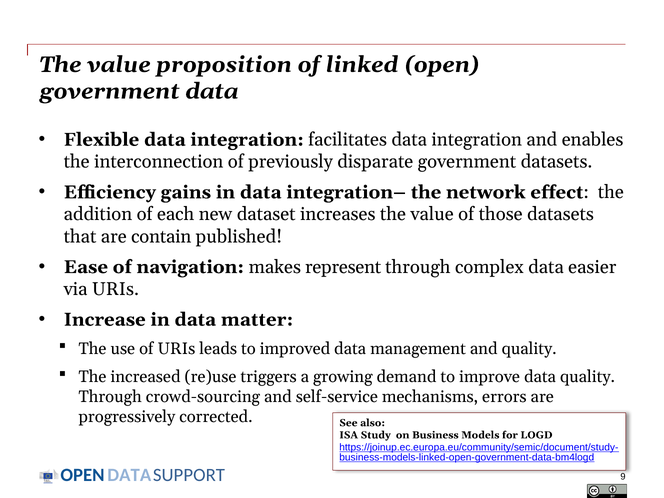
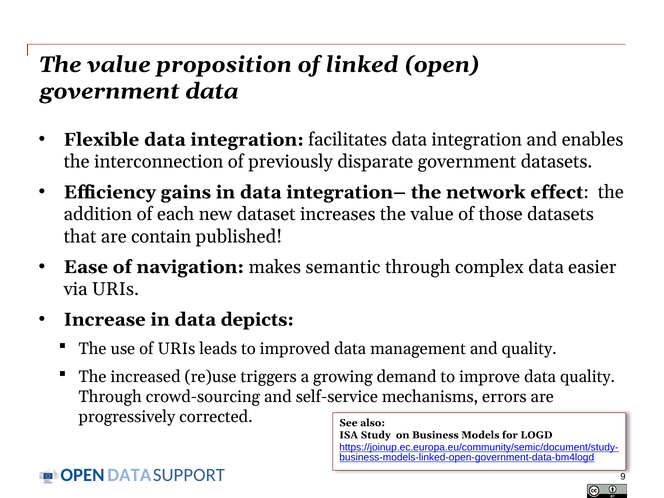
represent: represent -> semantic (343, 267)
matter: matter -> depicts (257, 320)
